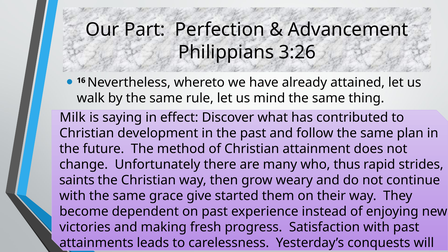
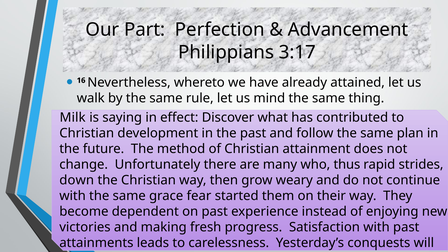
3:26: 3:26 -> 3:17 (297, 52)
saints: saints -> down (77, 180)
give: give -> fear (199, 196)
